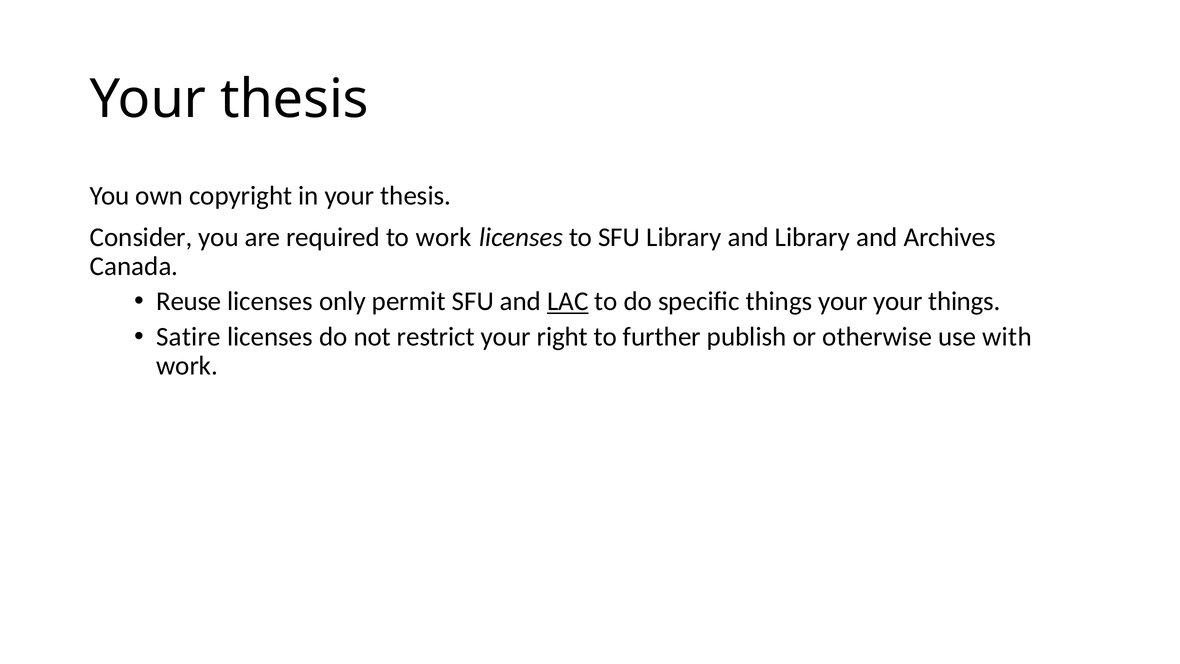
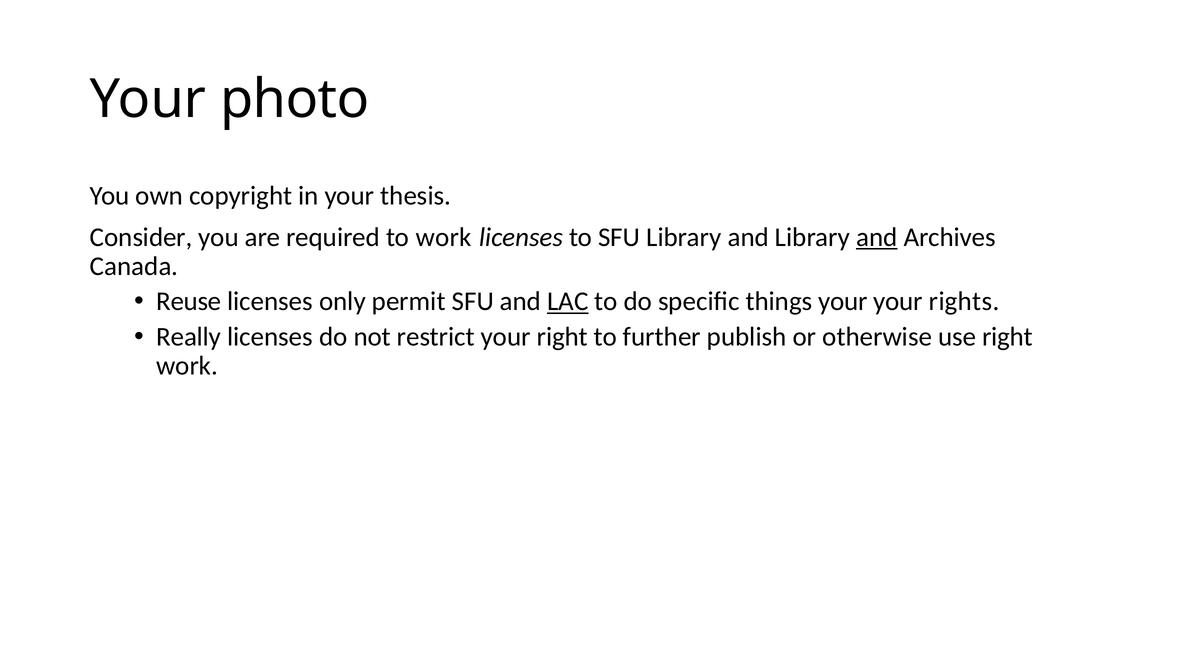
thesis: thesis -> photo (295, 99)
and underline: none -> present (877, 237)
your things: things -> rights (964, 301)
Satire: Satire -> Really (189, 337)
use with: with -> right (1007, 337)
